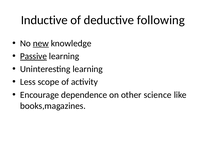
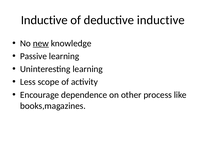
deductive following: following -> inductive (161, 20)
Passive underline: present -> none (33, 56)
science: science -> process (158, 95)
